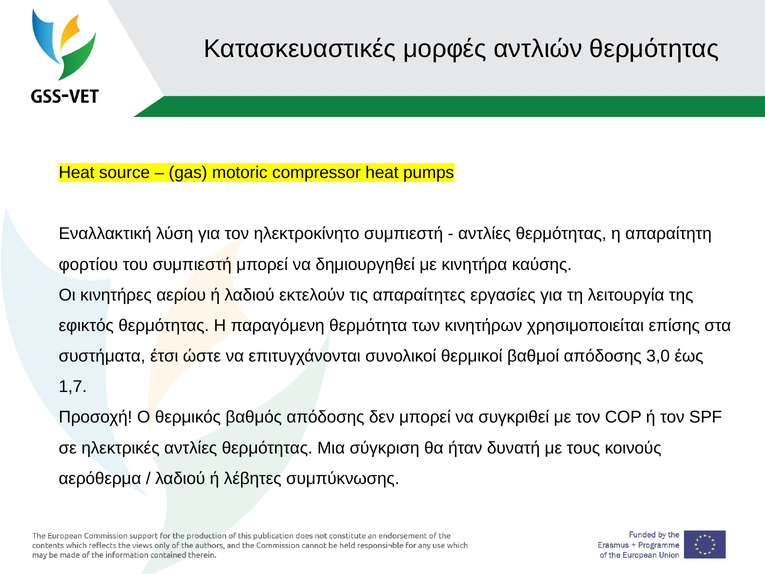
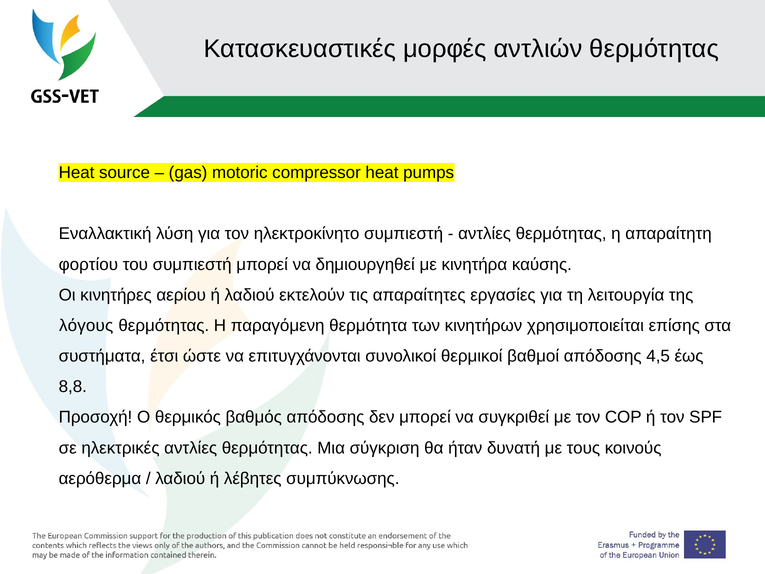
εφικτός: εφικτός -> λόγους (86, 325)
3,0: 3,0 -> 4,5 (658, 356)
1,7: 1,7 -> 8,8 (73, 387)
